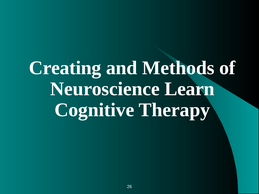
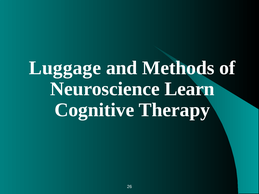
Creating: Creating -> Luggage (65, 68)
